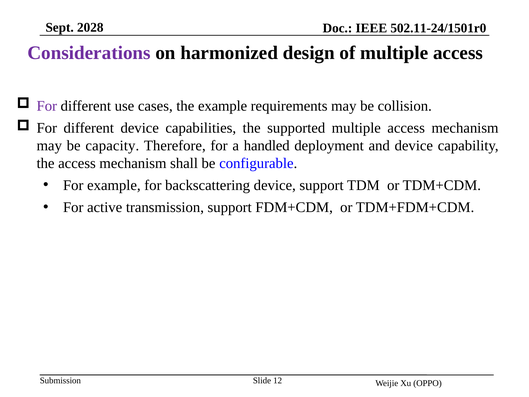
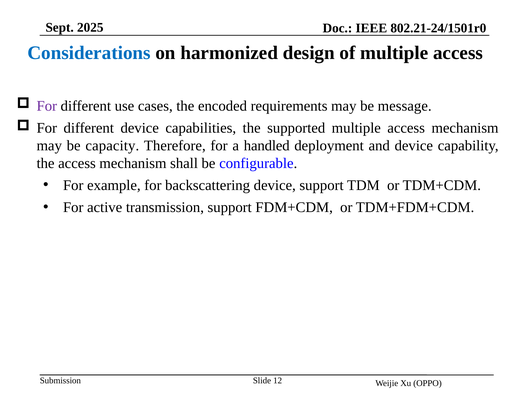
2028: 2028 -> 2025 (90, 27)
502.11-24/1501r0: 502.11-24/1501r0 -> 802.21-24/1501r0 (438, 28)
Considerations colour: purple -> blue (89, 53)
the example: example -> encoded (223, 106)
collision: collision -> message (405, 106)
